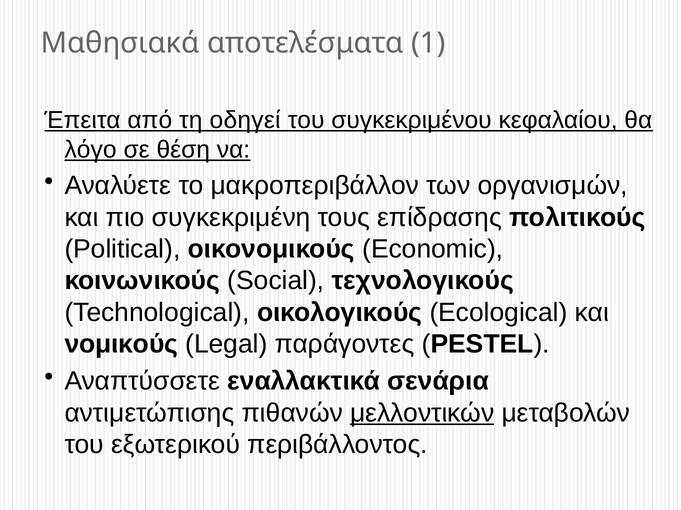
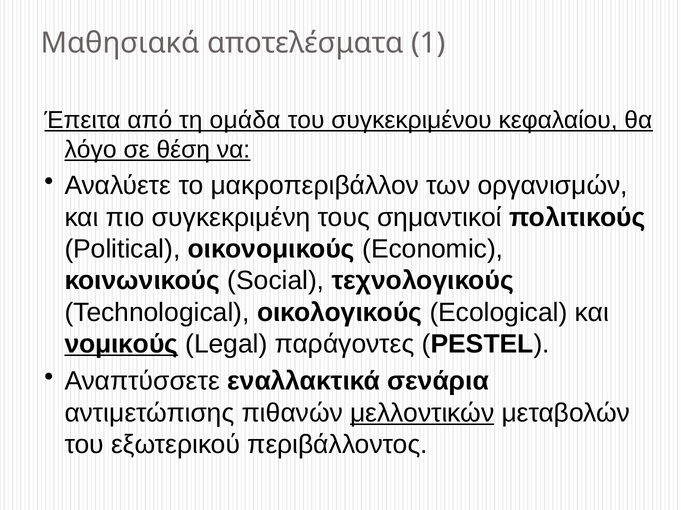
οδηγεί: οδηγεί -> ομάδα (245, 120)
επίδρασης: επίδρασης -> σημαντικοί (439, 218)
νομικούς underline: none -> present (121, 345)
